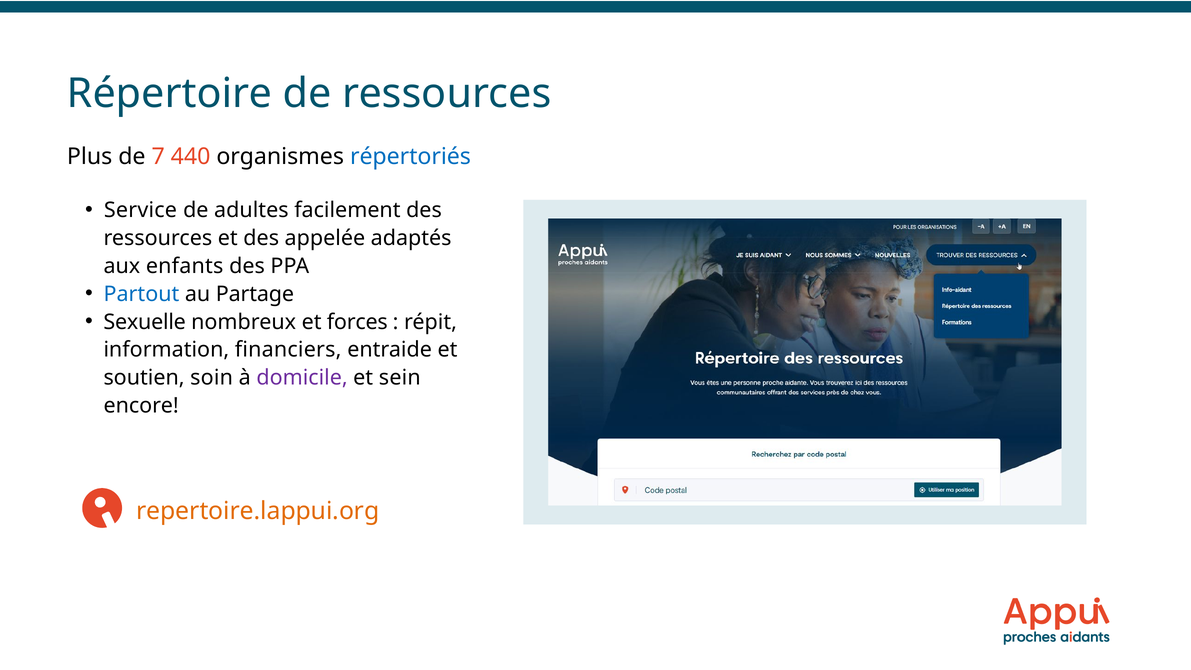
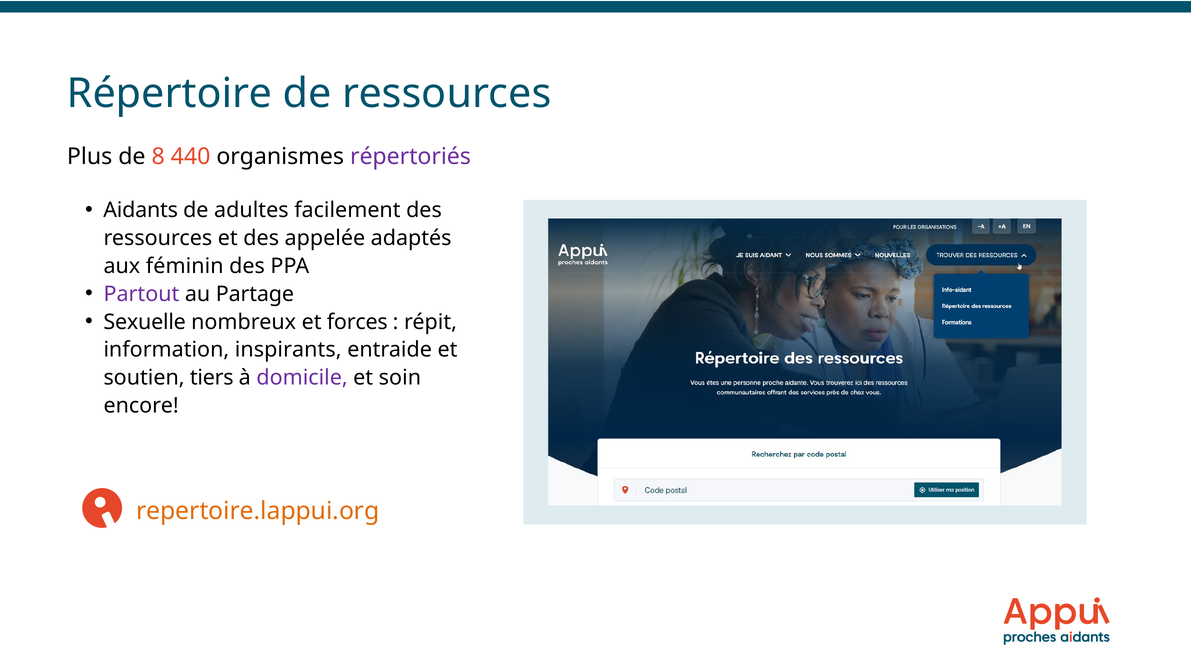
7: 7 -> 8 (158, 157)
répertoriés colour: blue -> purple (410, 157)
Service: Service -> Aidants (141, 210)
enfants: enfants -> féminin (185, 266)
Partout colour: blue -> purple (141, 294)
financiers: financiers -> inspirants (288, 350)
soin: soin -> tiers (212, 378)
sein: sein -> soin (400, 378)
